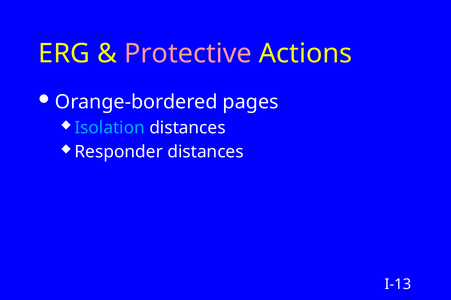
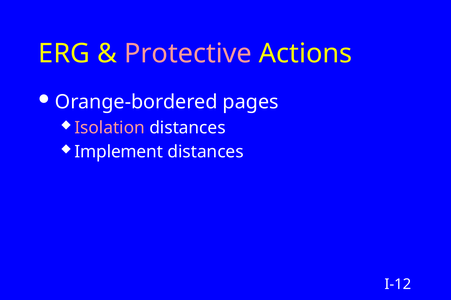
Isolation colour: light blue -> pink (110, 128)
Responder: Responder -> Implement (119, 152)
I-13: I-13 -> I-12 (398, 285)
